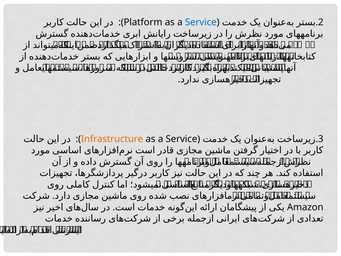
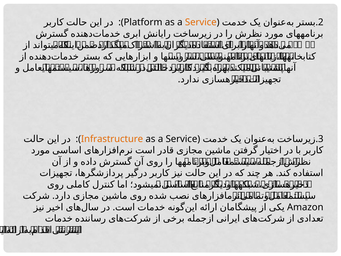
Service colour: blue -> orange (201, 22)
